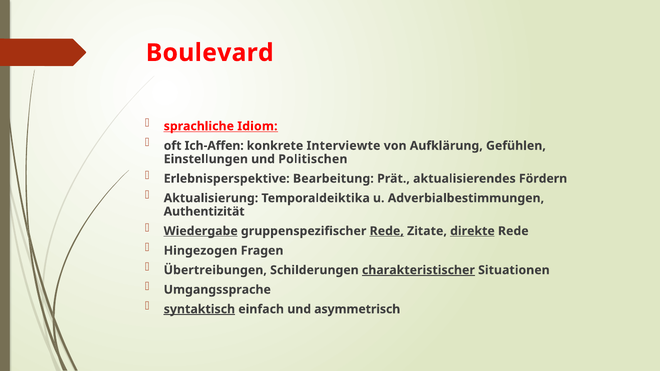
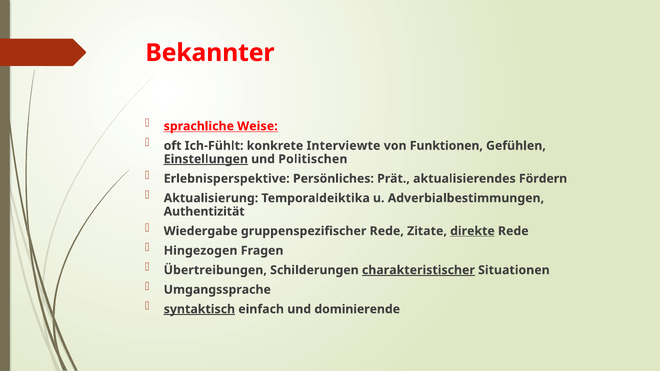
Boulevard: Boulevard -> Bekannter (210, 53)
Idiom: Idiom -> Weise (257, 126)
Ich-Affen: Ich-Affen -> Ich-Fühlt (214, 146)
Aufklärung: Aufklärung -> Funktionen (446, 146)
Einstellungen underline: none -> present (206, 159)
Bearbeitung: Bearbeitung -> Persönliches (333, 179)
Wiedergabe underline: present -> none (201, 231)
Rede underline: present -> none (387, 231)
asymmetrisch: asymmetrisch -> dominierende (357, 309)
